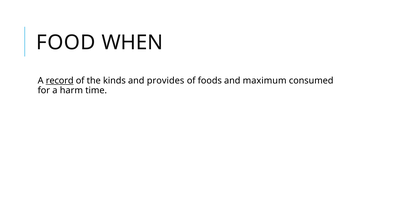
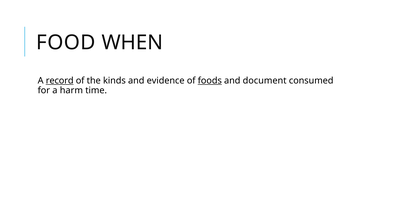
provides: provides -> evidence (166, 81)
foods underline: none -> present (210, 81)
maximum: maximum -> document (265, 81)
